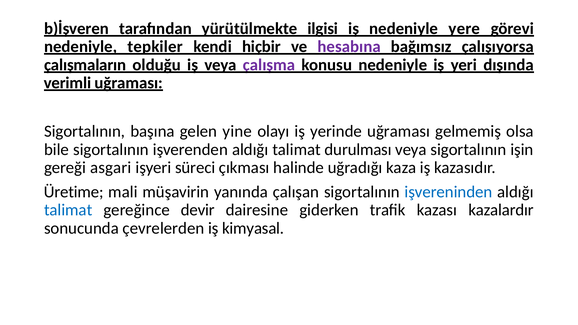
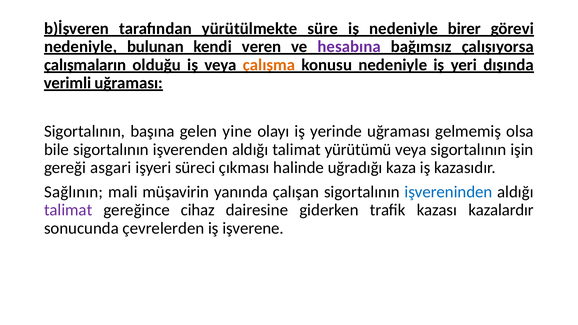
ilgisi: ilgisi -> süre (323, 28)
yere: yere -> birer (464, 28)
tepkiler: tepkiler -> bulunan (155, 47)
hiçbir: hiçbir -> veren (262, 47)
çalışma colour: purple -> orange (269, 65)
durulması: durulması -> yürütümü (358, 150)
Üretime: Üretime -> Sağlının (74, 192)
talimat colour: blue -> purple (68, 210)
devir: devir -> cihaz (198, 210)
kimyasal: kimyasal -> işverene (253, 228)
